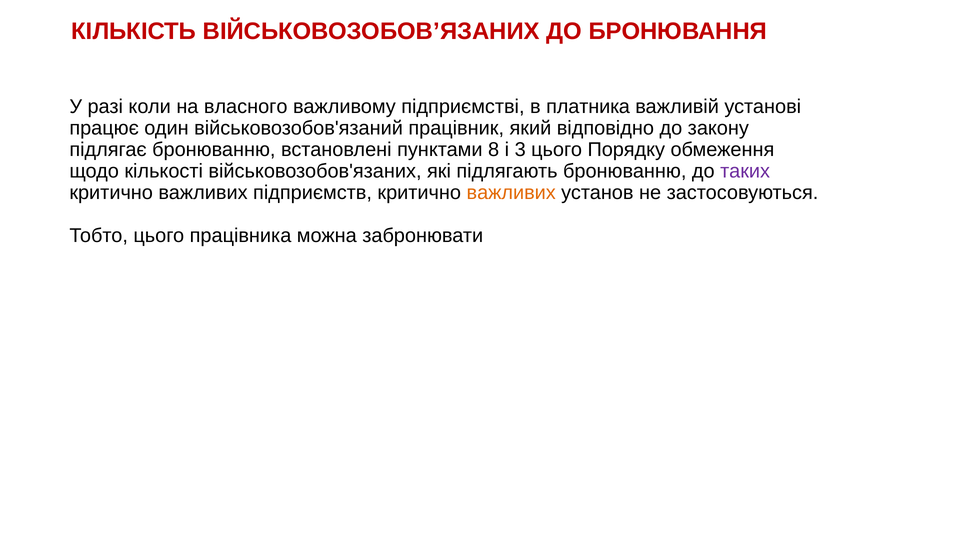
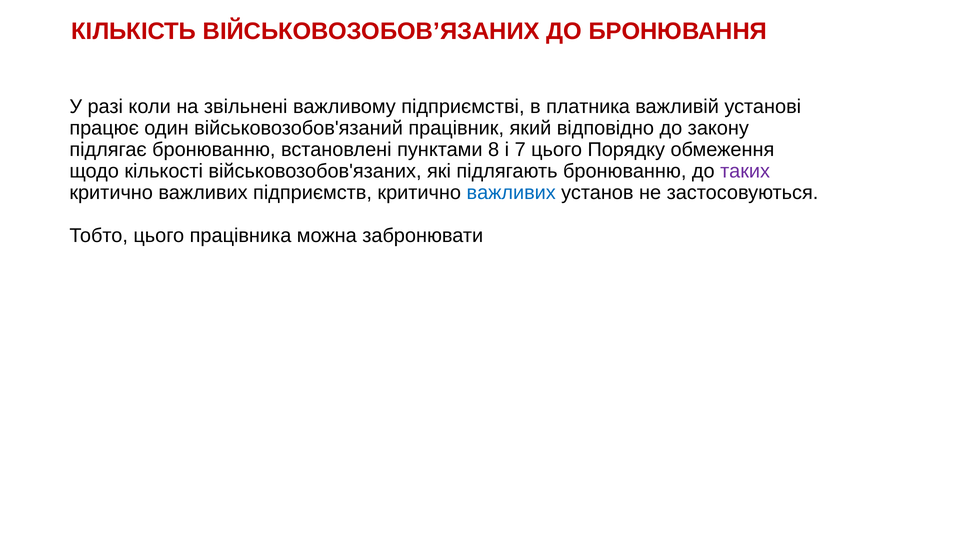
власного: власного -> звільнені (246, 107)
3: 3 -> 7 (520, 150)
важливих colour: orange -> blue (511, 193)
